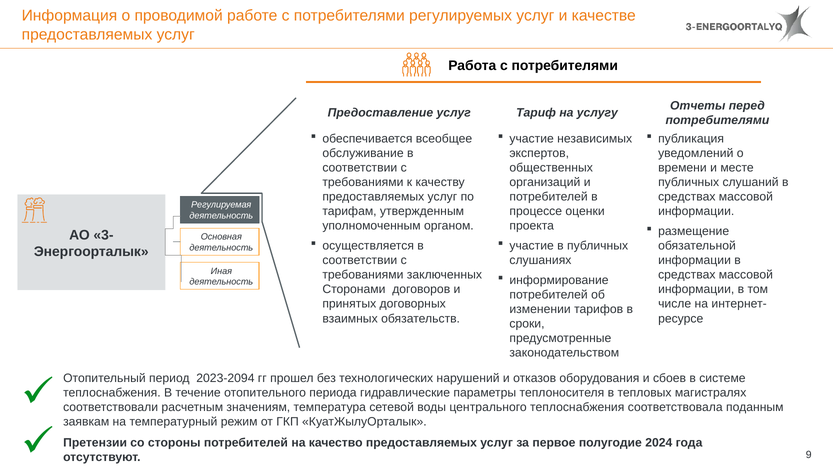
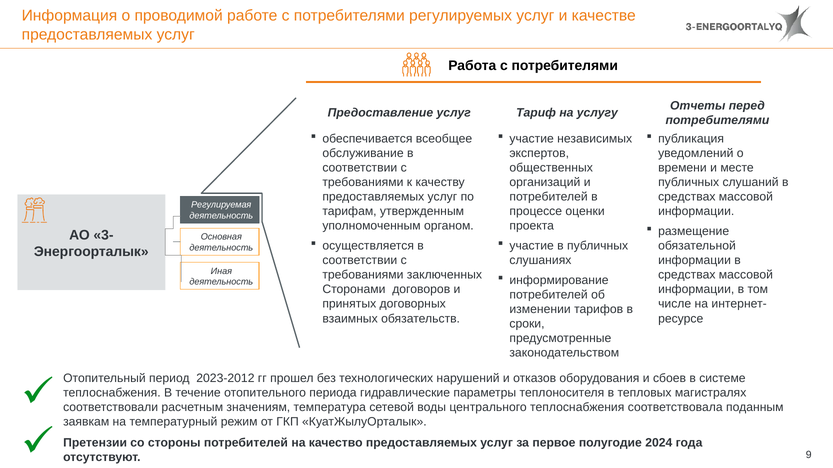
2023-2094: 2023-2094 -> 2023-2012 (225, 379)
